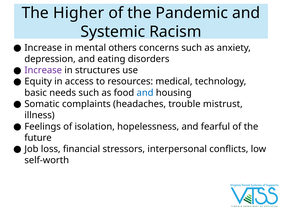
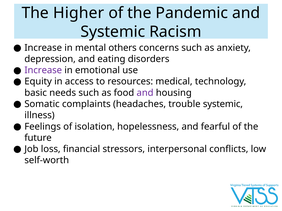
structures: structures -> emotional (97, 70)
and colour: blue -> purple (145, 93)
trouble mistrust: mistrust -> systemic (223, 104)
